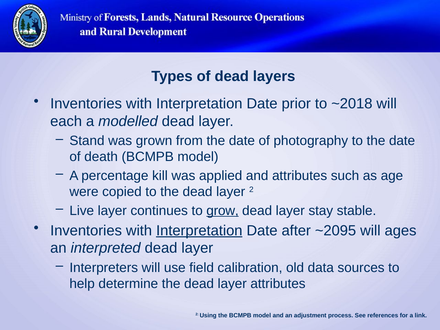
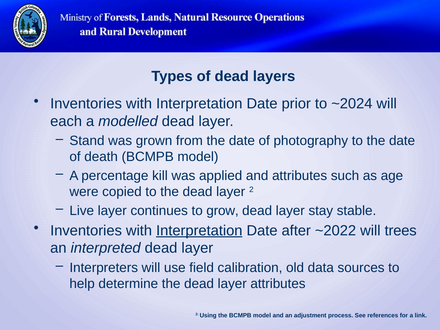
~2018: ~2018 -> ~2024 (352, 104)
grow underline: present -> none (223, 211)
~2095: ~2095 -> ~2022 (336, 231)
ages: ages -> trees (401, 231)
